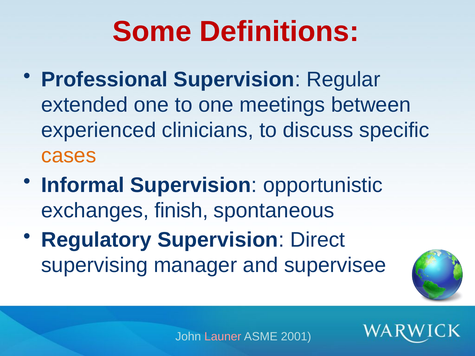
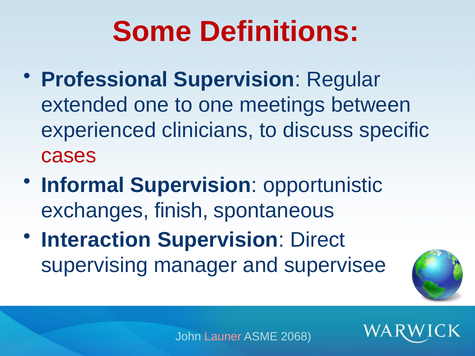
cases colour: orange -> red (69, 156)
Regulatory: Regulatory -> Interaction (96, 240)
2001: 2001 -> 2068 (296, 337)
